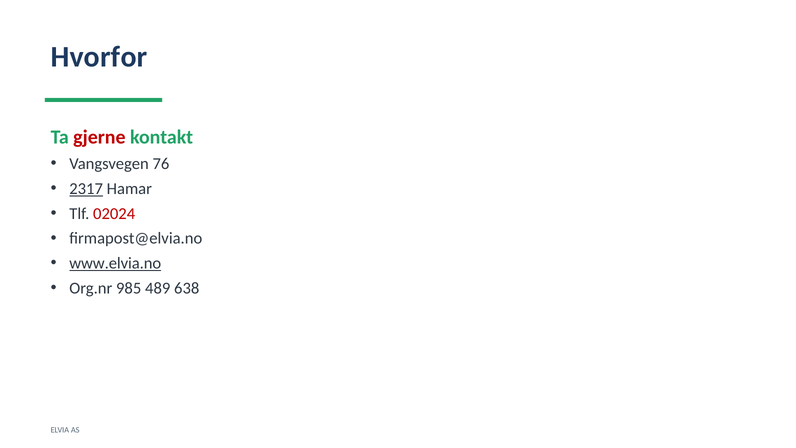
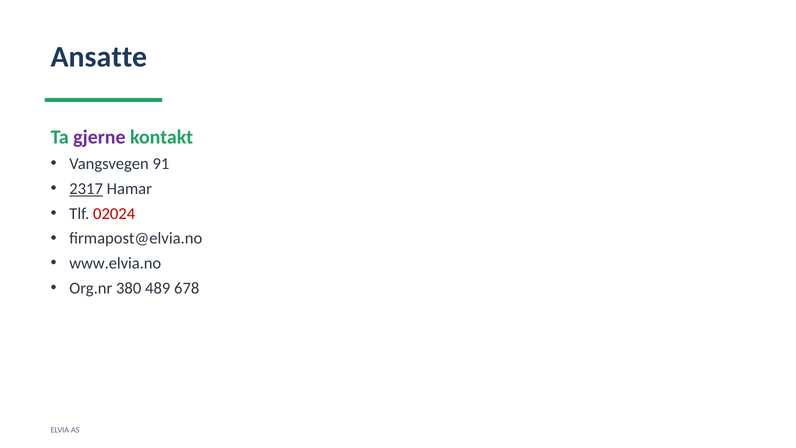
Hvorfor: Hvorfor -> Ansatte (99, 57)
gjerne colour: red -> purple (99, 137)
76: 76 -> 91 (161, 164)
www.elvia.no underline: present -> none (115, 263)
985: 985 -> 380 (129, 288)
638: 638 -> 678 (187, 288)
